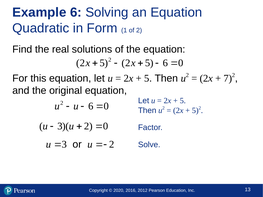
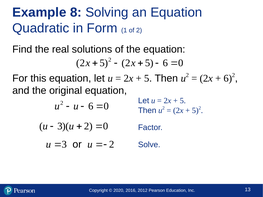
Example 6: 6 -> 8 (76, 12)
7: 7 -> 6 (228, 78)
